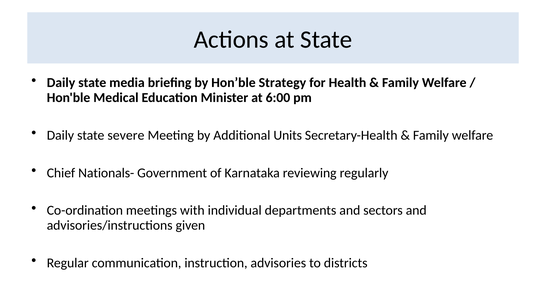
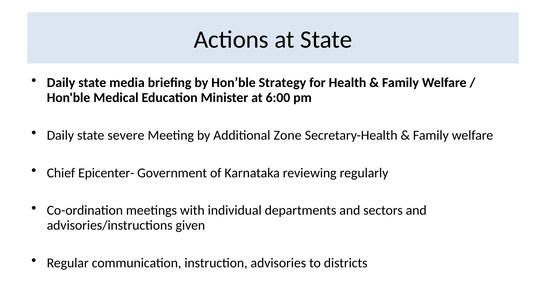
Units: Units -> Zone (288, 135)
Nationals-: Nationals- -> Epicenter- (106, 173)
